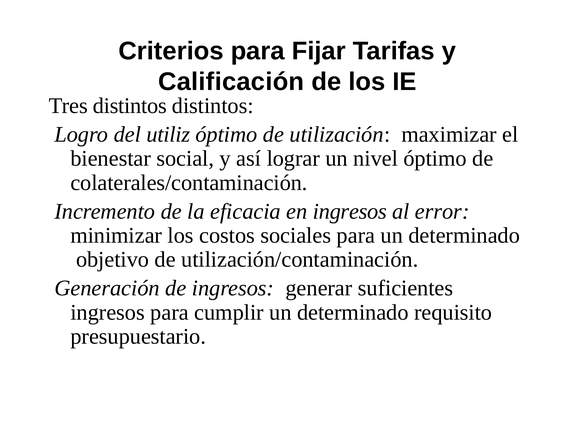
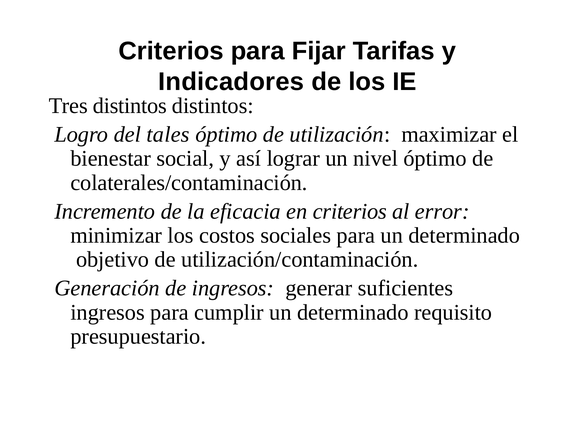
Calificación: Calificación -> Indicadores (231, 82)
utiliz: utiliz -> tales (168, 135)
en ingresos: ingresos -> criterios (350, 211)
